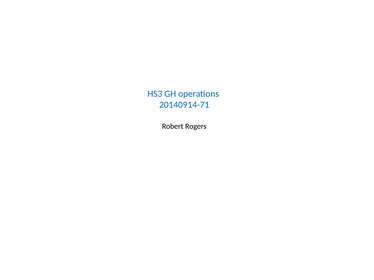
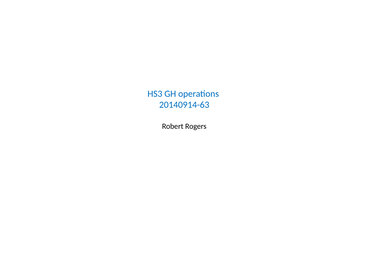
20140914-71: 20140914-71 -> 20140914-63 (184, 105)
